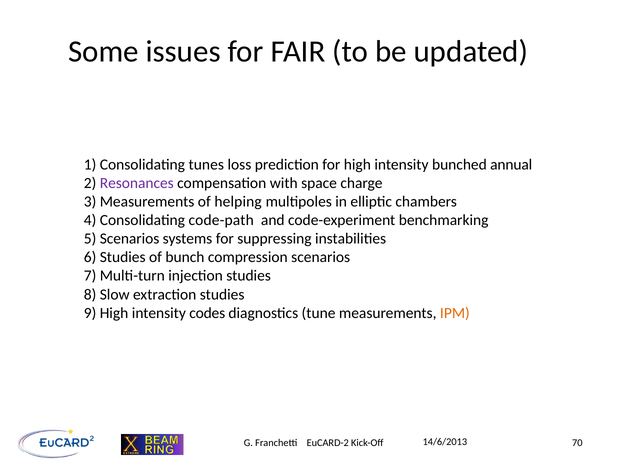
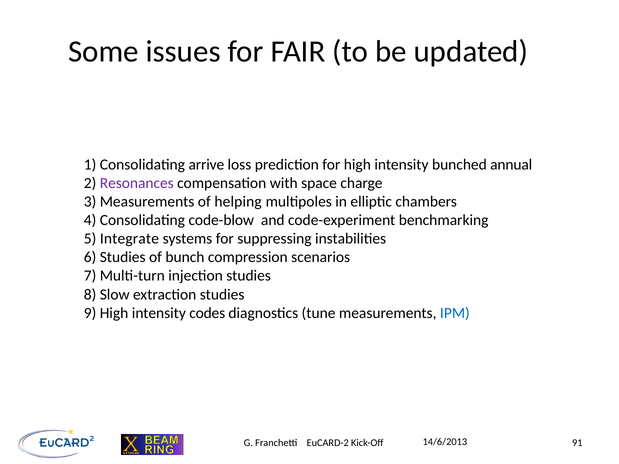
tunes: tunes -> arrive (206, 165)
code-path: code-path -> code-blow (221, 220)
5 Scenarios: Scenarios -> Integrate (129, 239)
IPM colour: orange -> blue (455, 313)
70: 70 -> 91 (577, 443)
